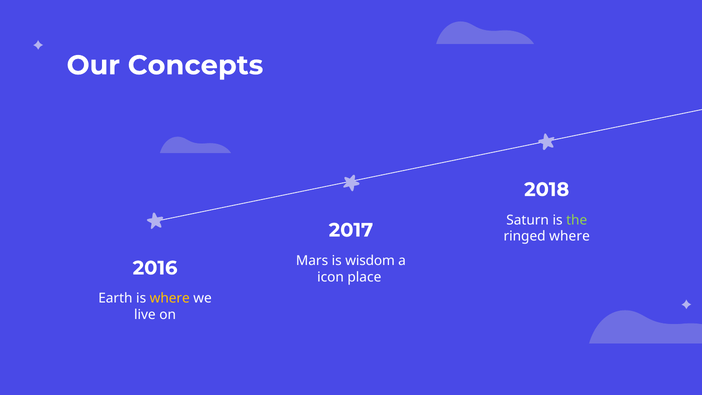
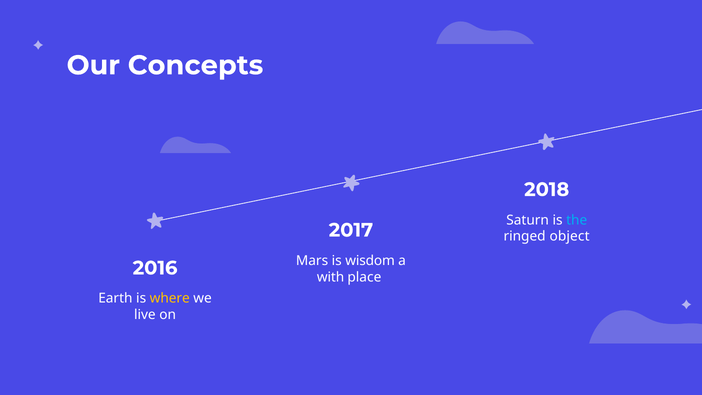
the colour: light green -> light blue (577, 220)
ringed where: where -> object (570, 236)
icon: icon -> with (331, 277)
